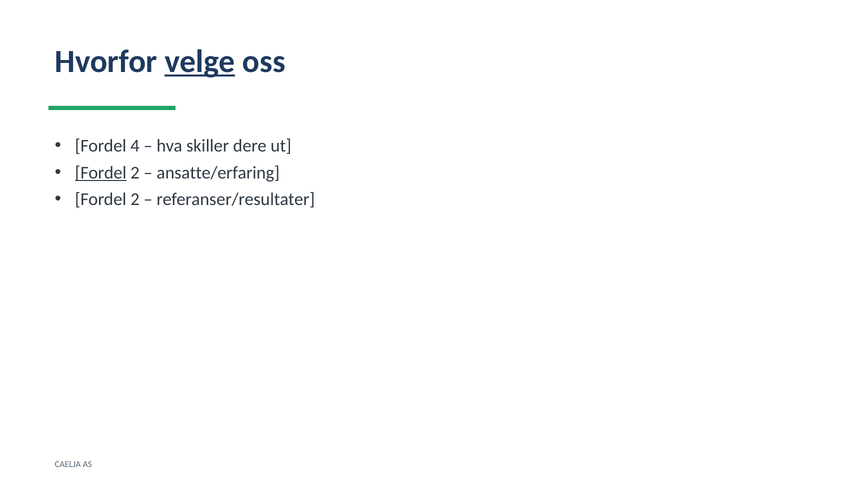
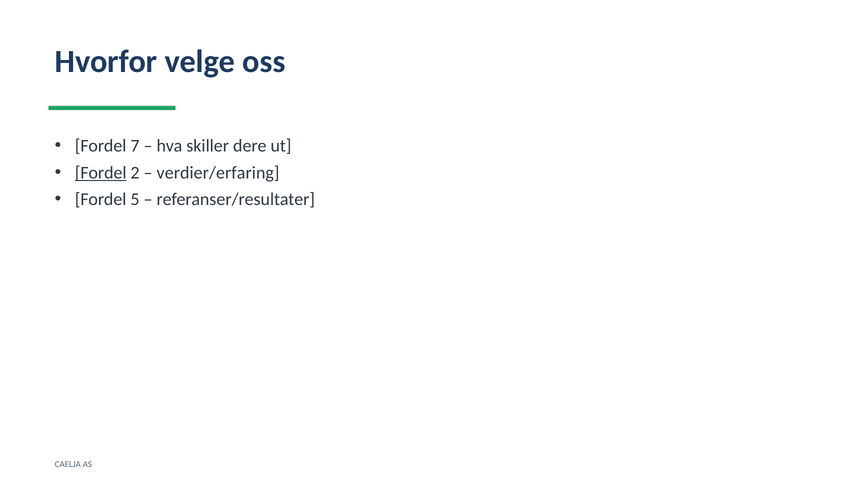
velge underline: present -> none (200, 61)
4: 4 -> 7 (135, 146)
ansatte/erfaring: ansatte/erfaring -> verdier/erfaring (218, 173)
2: 2 -> 5 (135, 200)
